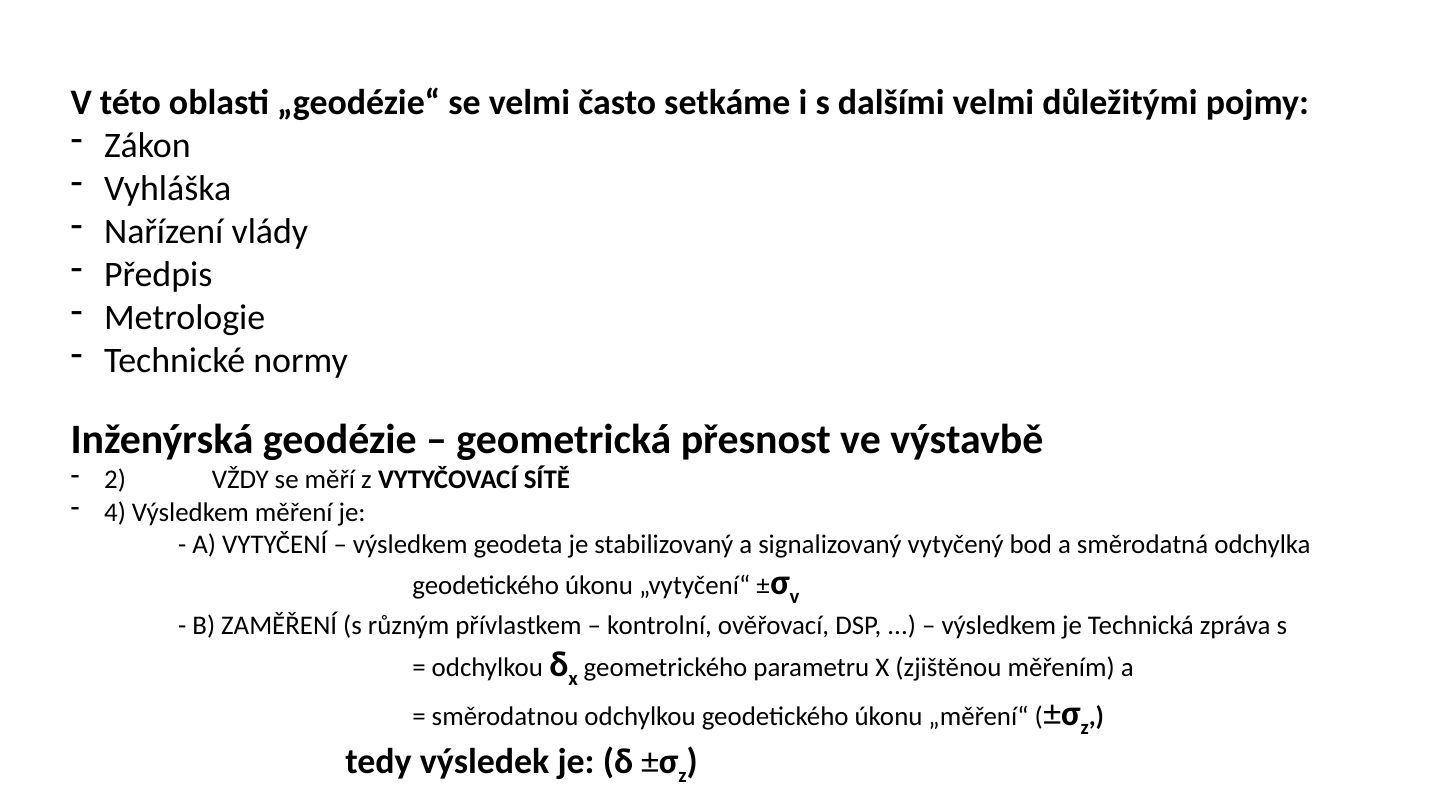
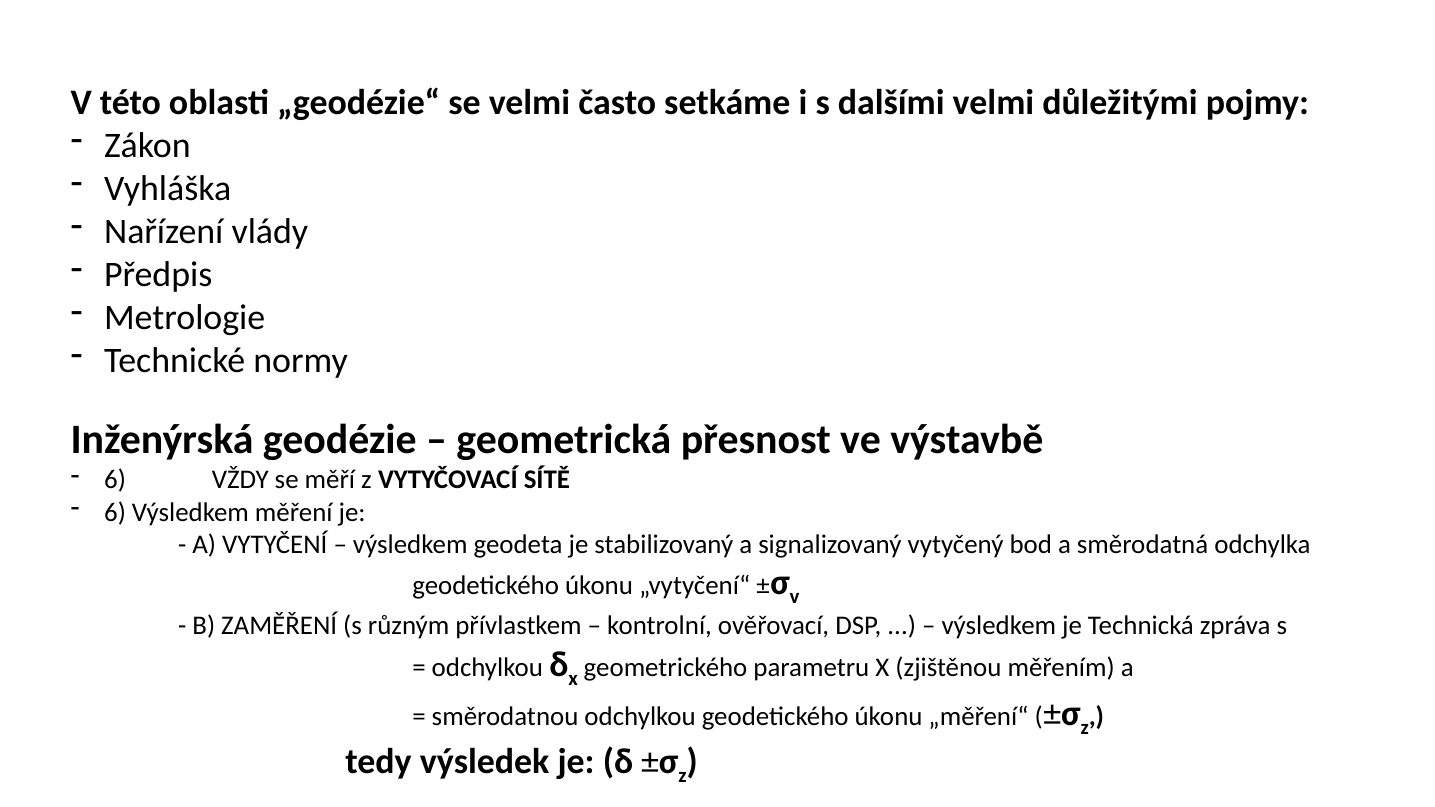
2: 2 -> 6 (115, 480)
4: 4 -> 6 (115, 513)
